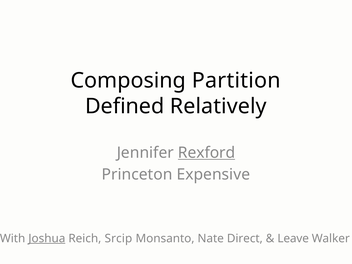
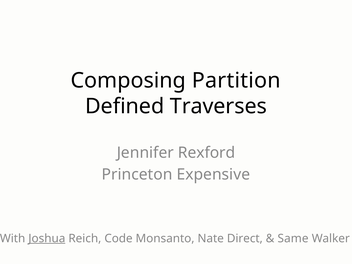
Relatively: Relatively -> Traverses (218, 106)
Rexford underline: present -> none (207, 153)
Srcip: Srcip -> Code (118, 238)
Leave: Leave -> Same (293, 238)
